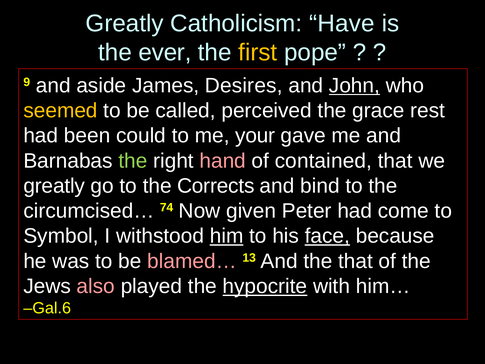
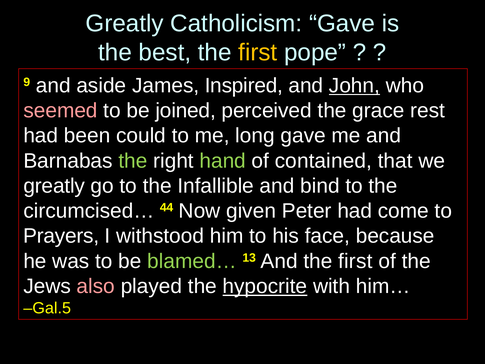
Catholicism Have: Have -> Gave (342, 24)
ever: ever -> best (165, 53)
Desires: Desires -> Inspired (244, 85)
seemed colour: yellow -> pink (60, 111)
called: called -> joined (186, 111)
your: your -> long (255, 136)
hand colour: pink -> light green (223, 161)
Corrects: Corrects -> Infallible (216, 186)
74: 74 -> 44 (167, 207)
Symbol: Symbol -> Prayers (61, 236)
him underline: present -> none (227, 236)
face underline: present -> none (327, 236)
blamed… colour: pink -> light green (192, 261)
And the that: that -> first (355, 261)
Gal.6: Gal.6 -> Gal.5 (47, 308)
